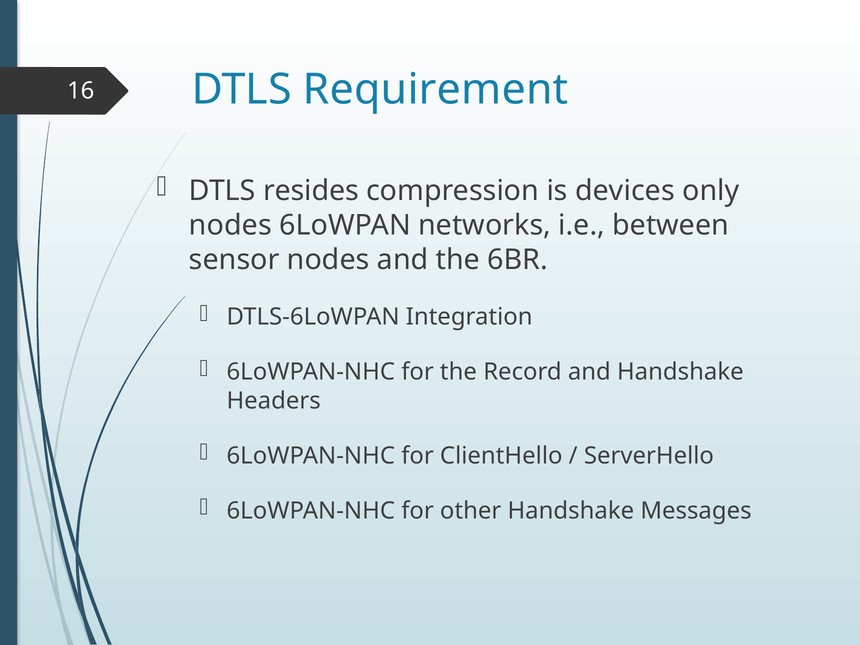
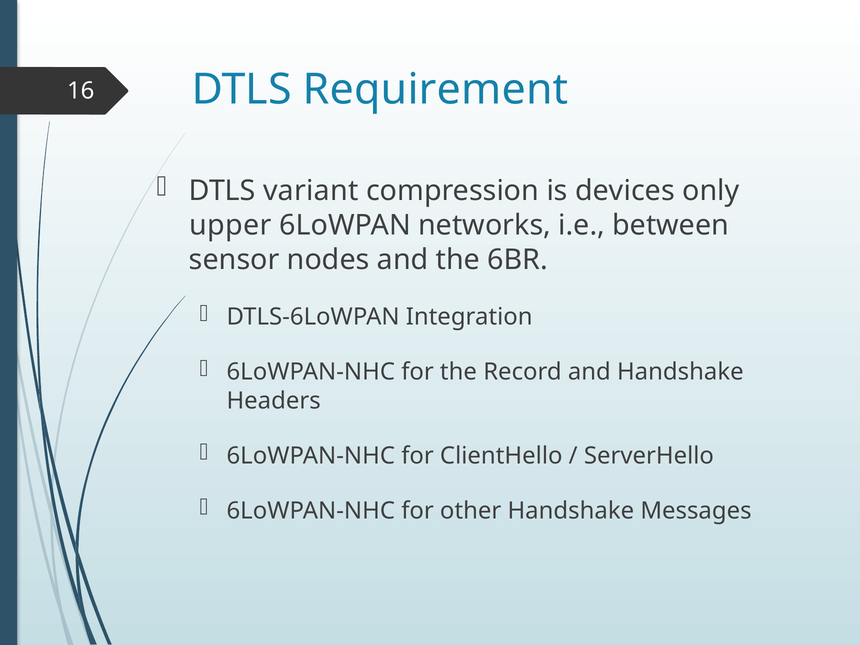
resides: resides -> variant (311, 191)
nodes: nodes -> upper (230, 225)
